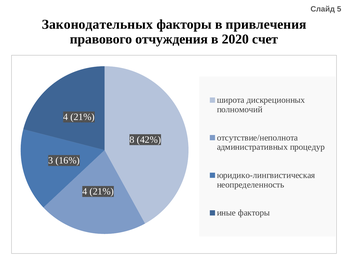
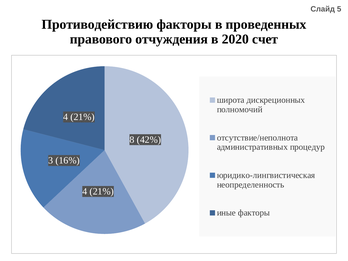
Законодательных: Законодательных -> Противодействию (97, 24)
привлечения: привлечения -> проведенных (266, 24)
